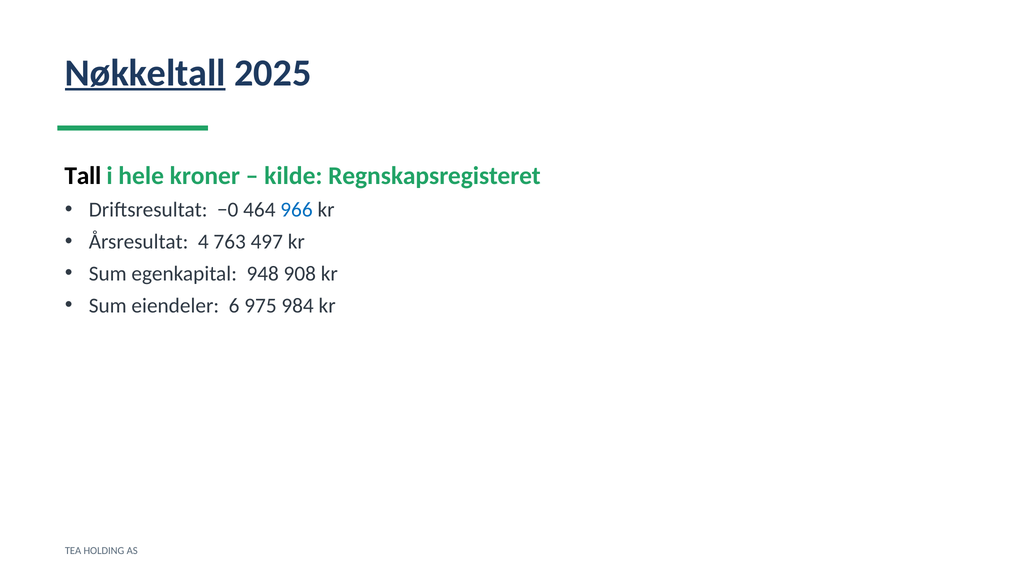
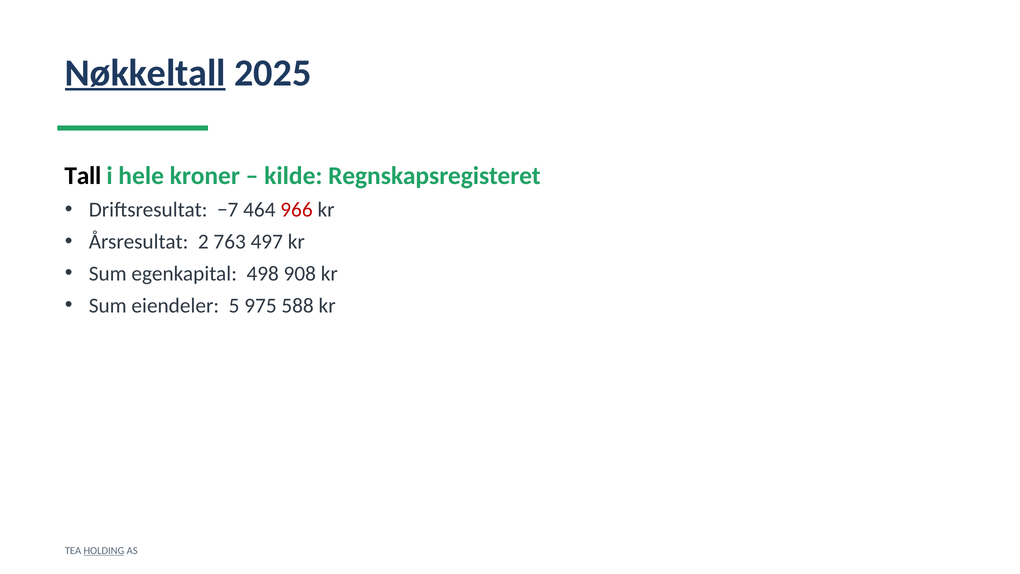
−0: −0 -> −7 (228, 210)
966 colour: blue -> red (296, 210)
4: 4 -> 2 (203, 242)
948: 948 -> 498 (263, 274)
6: 6 -> 5 (234, 305)
984: 984 -> 588 (298, 305)
HOLDING underline: none -> present (104, 551)
